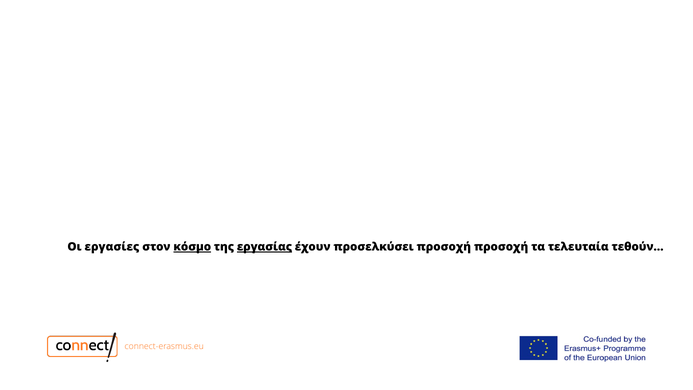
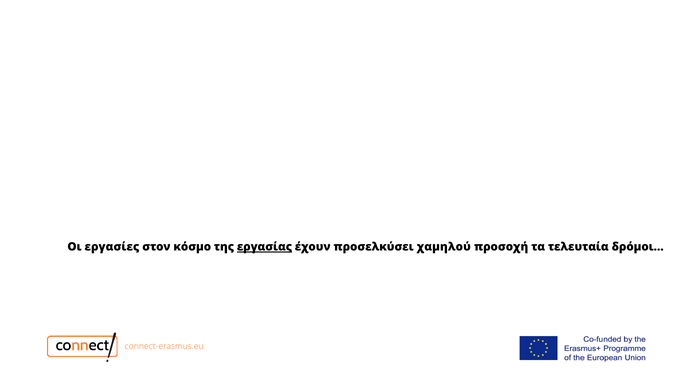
κόσμο underline: present -> none (192, 247)
προσελκύσει προσοχή: προσοχή -> χαμηλού (444, 247)
τεθούν…: τεθούν… -> δρόμοι… (638, 247)
